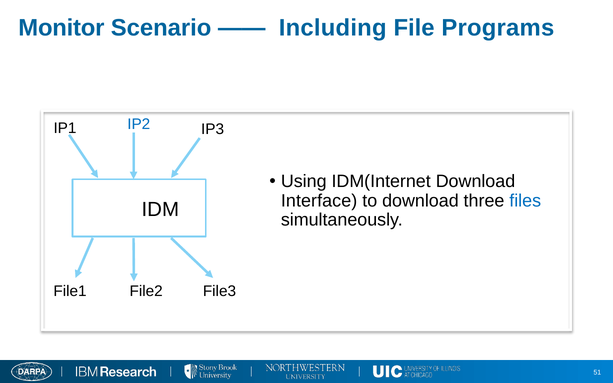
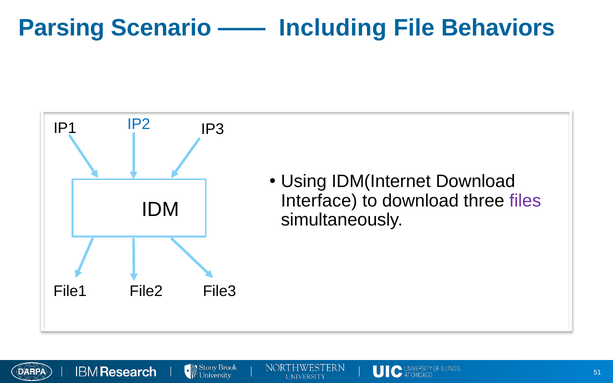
Monitor: Monitor -> Parsing (61, 28)
Programs: Programs -> Behaviors (498, 28)
files colour: blue -> purple (525, 201)
